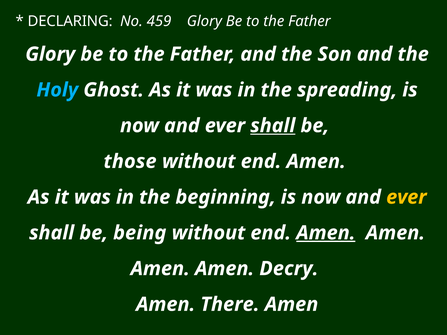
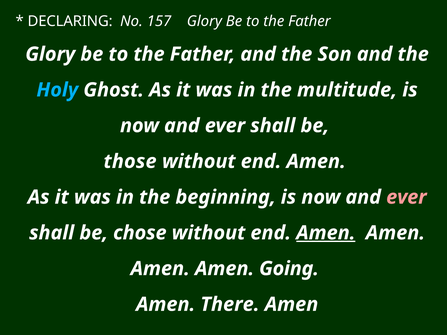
459: 459 -> 157 (159, 21)
spreading: spreading -> multitude (347, 90)
shall underline: present -> none (273, 126)
ever colour: yellow -> pink (406, 197)
being: being -> chose (140, 233)
Decry: Decry -> Going (289, 269)
